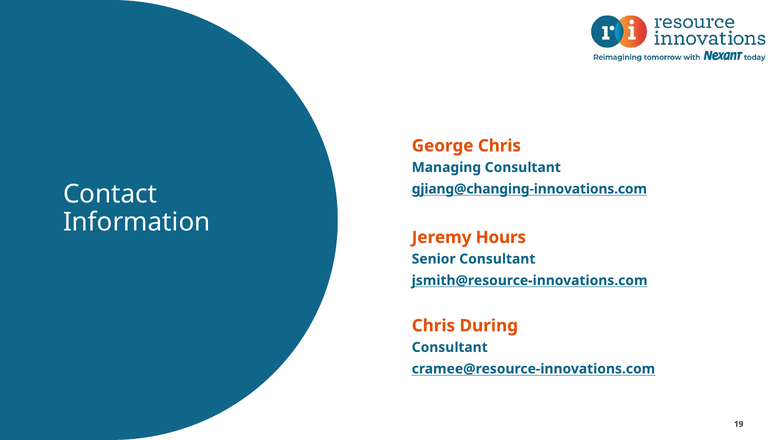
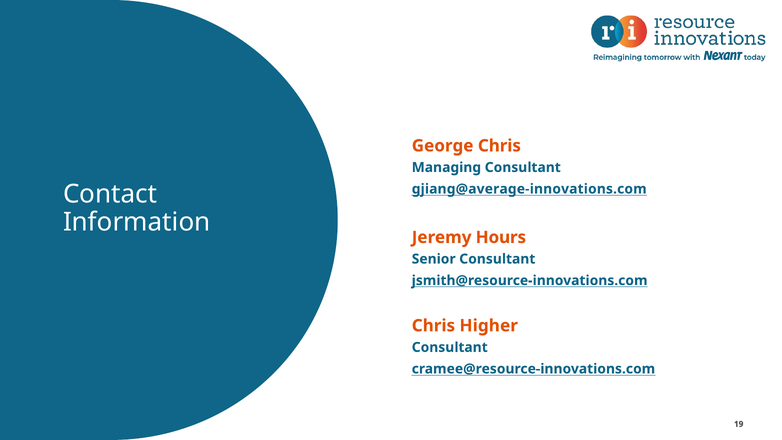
gjiang@changing-innovations.com: gjiang@changing-innovations.com -> gjiang@average-innovations.com (529, 189)
During: During -> Higher (489, 326)
